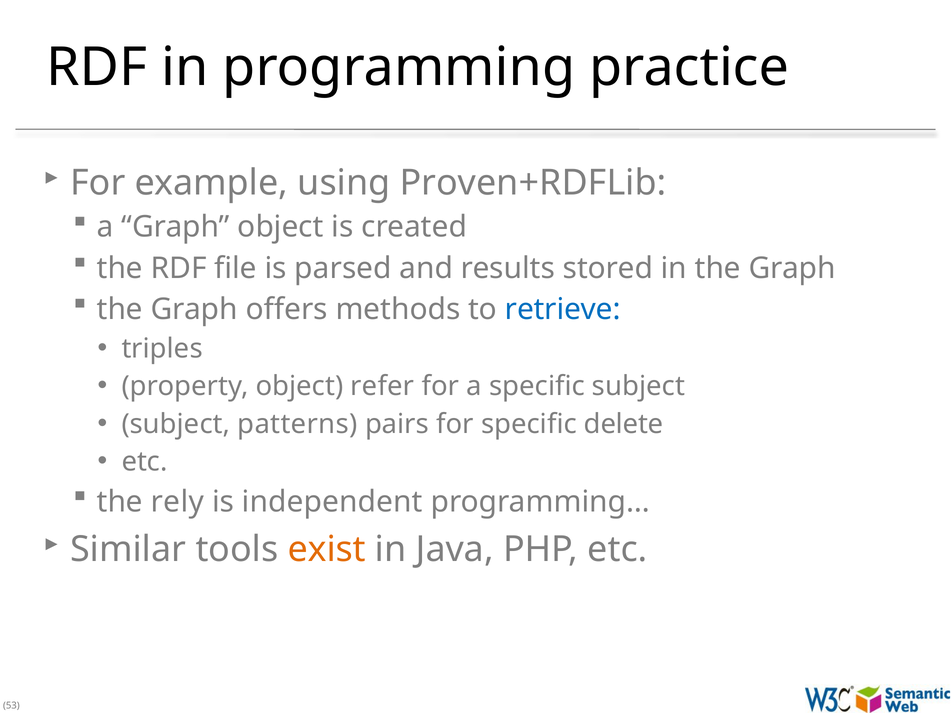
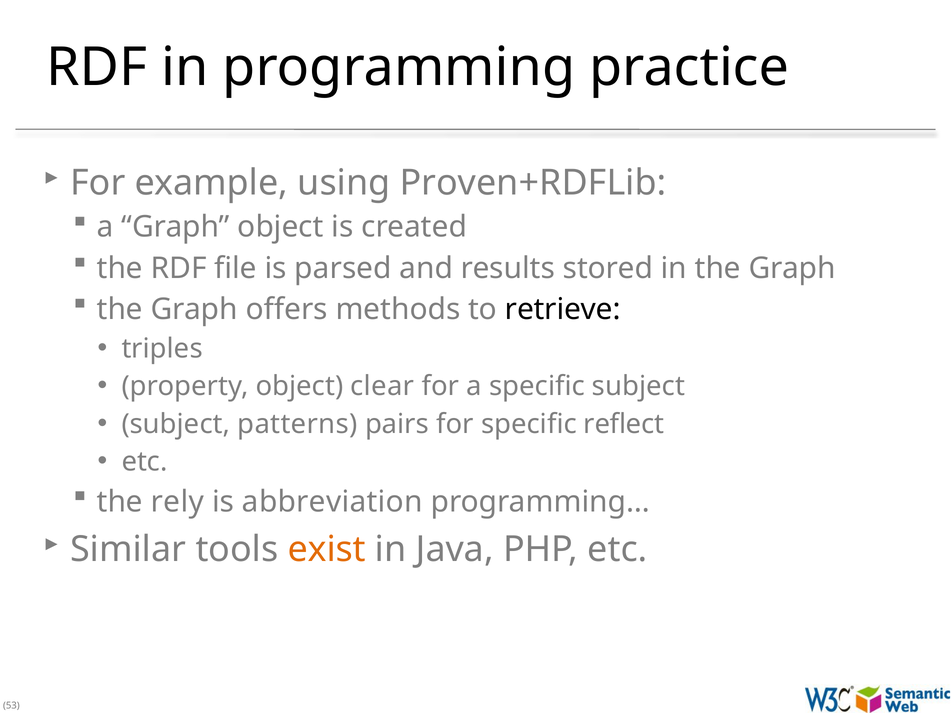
retrieve colour: blue -> black (563, 309)
refer: refer -> clear (382, 386)
delete: delete -> reflect (624, 424)
independent: independent -> abbreviation (332, 502)
